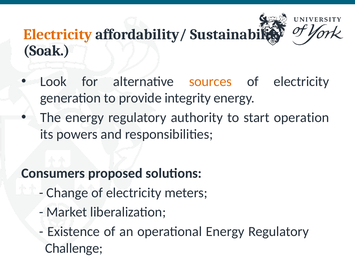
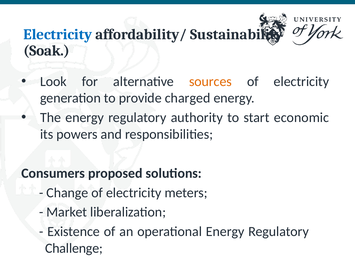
Electricity colour: orange -> blue (58, 34)
integrity: integrity -> charged (188, 98)
operation: operation -> economic (301, 117)
